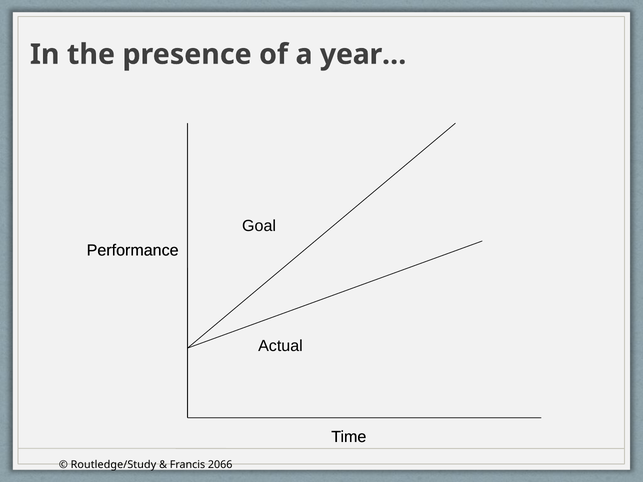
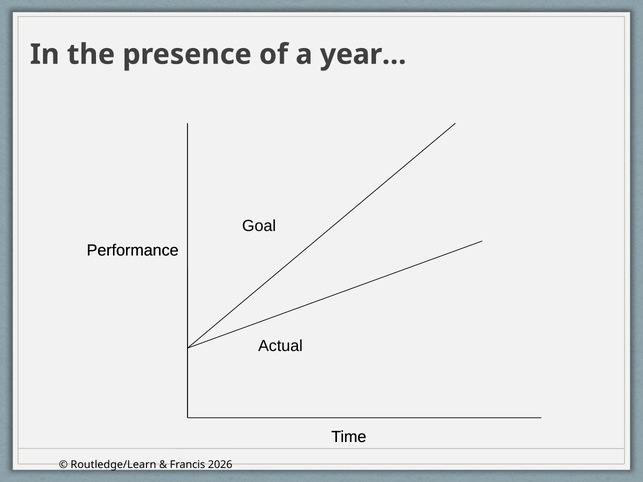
Routledge/Study: Routledge/Study -> Routledge/Learn (113, 465)
2066: 2066 -> 2026 (220, 465)
